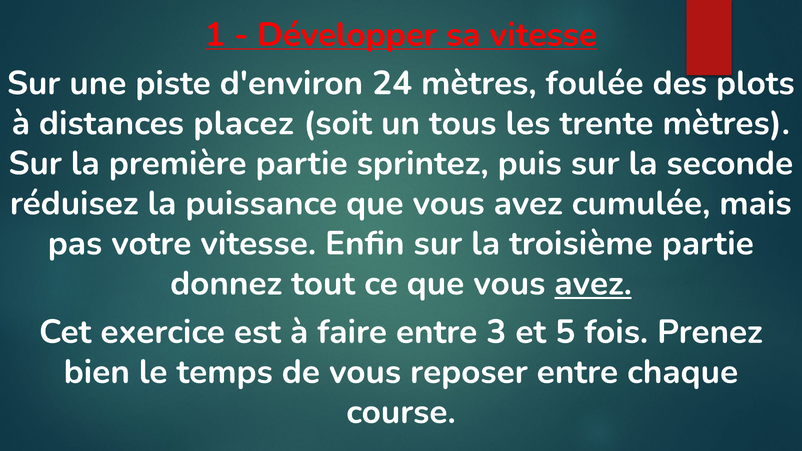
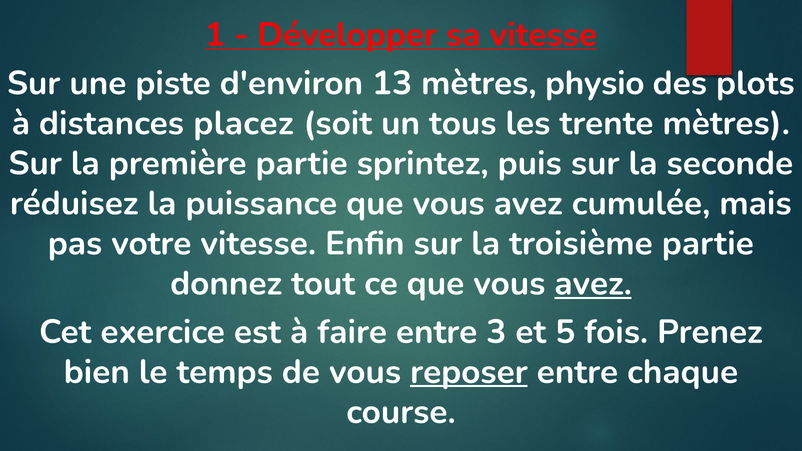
24: 24 -> 13 (392, 83)
foulée: foulée -> physio (595, 83)
reposer underline: none -> present (469, 372)
